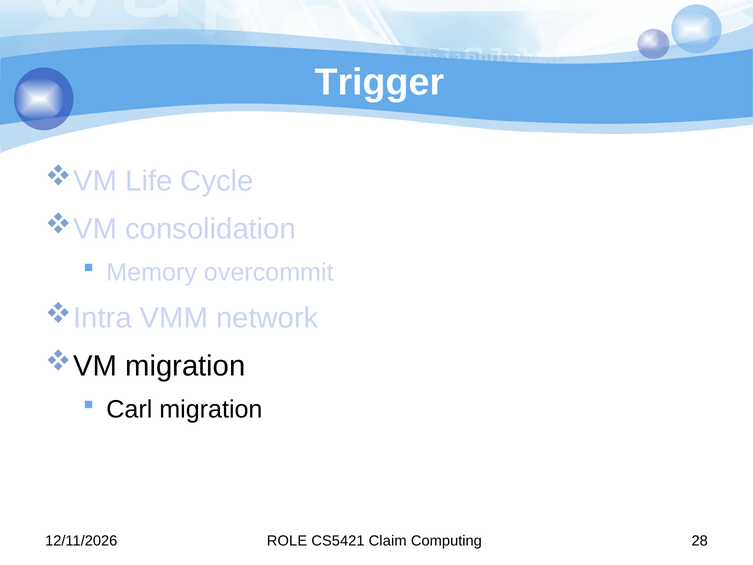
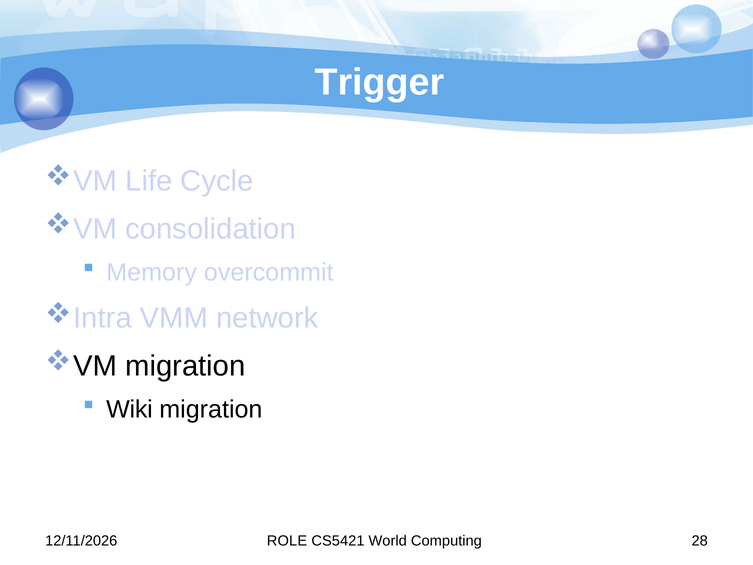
Carl: Carl -> Wiki (129, 409)
Claim: Claim -> World (388, 541)
